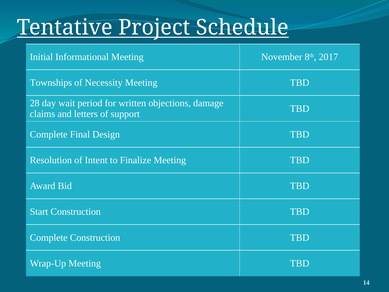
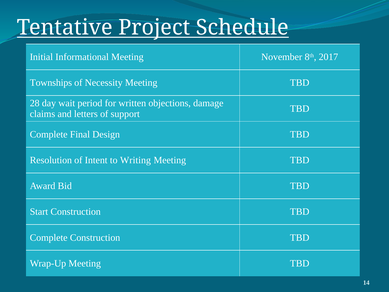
Finalize: Finalize -> Writing (135, 160)
